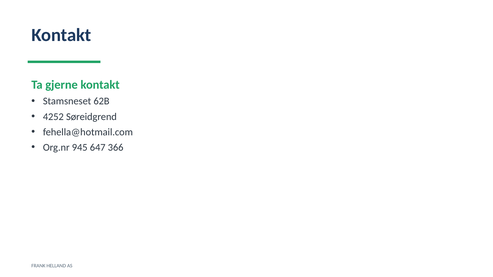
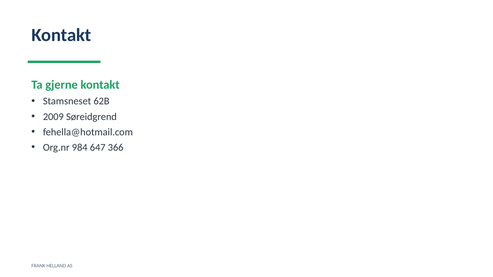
4252: 4252 -> 2009 (53, 117)
945: 945 -> 984 (80, 148)
